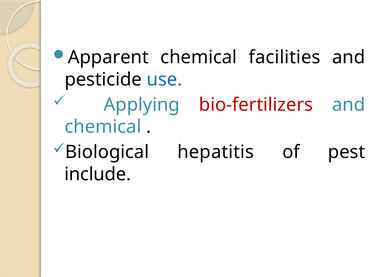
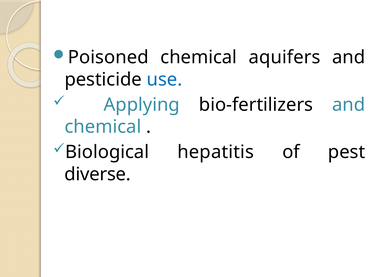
Apparent: Apparent -> Poisoned (108, 57)
facilities: facilities -> aquifers (285, 57)
bio-fertilizers colour: red -> black (256, 105)
include: include -> diverse (98, 174)
